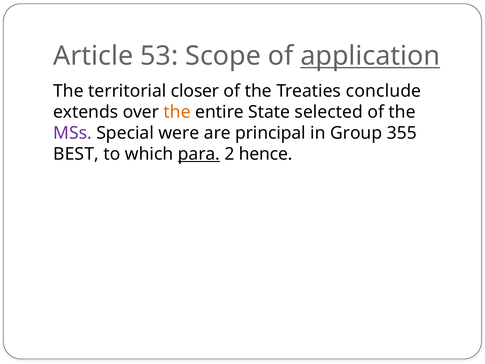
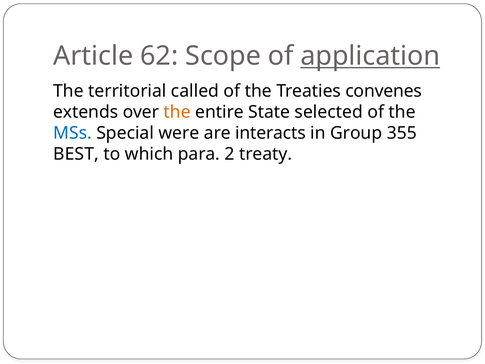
53: 53 -> 62 (159, 56)
closer: closer -> called (195, 91)
conclude: conclude -> convenes (384, 91)
MSs colour: purple -> blue (73, 133)
principal: principal -> interacts (270, 133)
para underline: present -> none (199, 154)
hence: hence -> treaty (266, 154)
